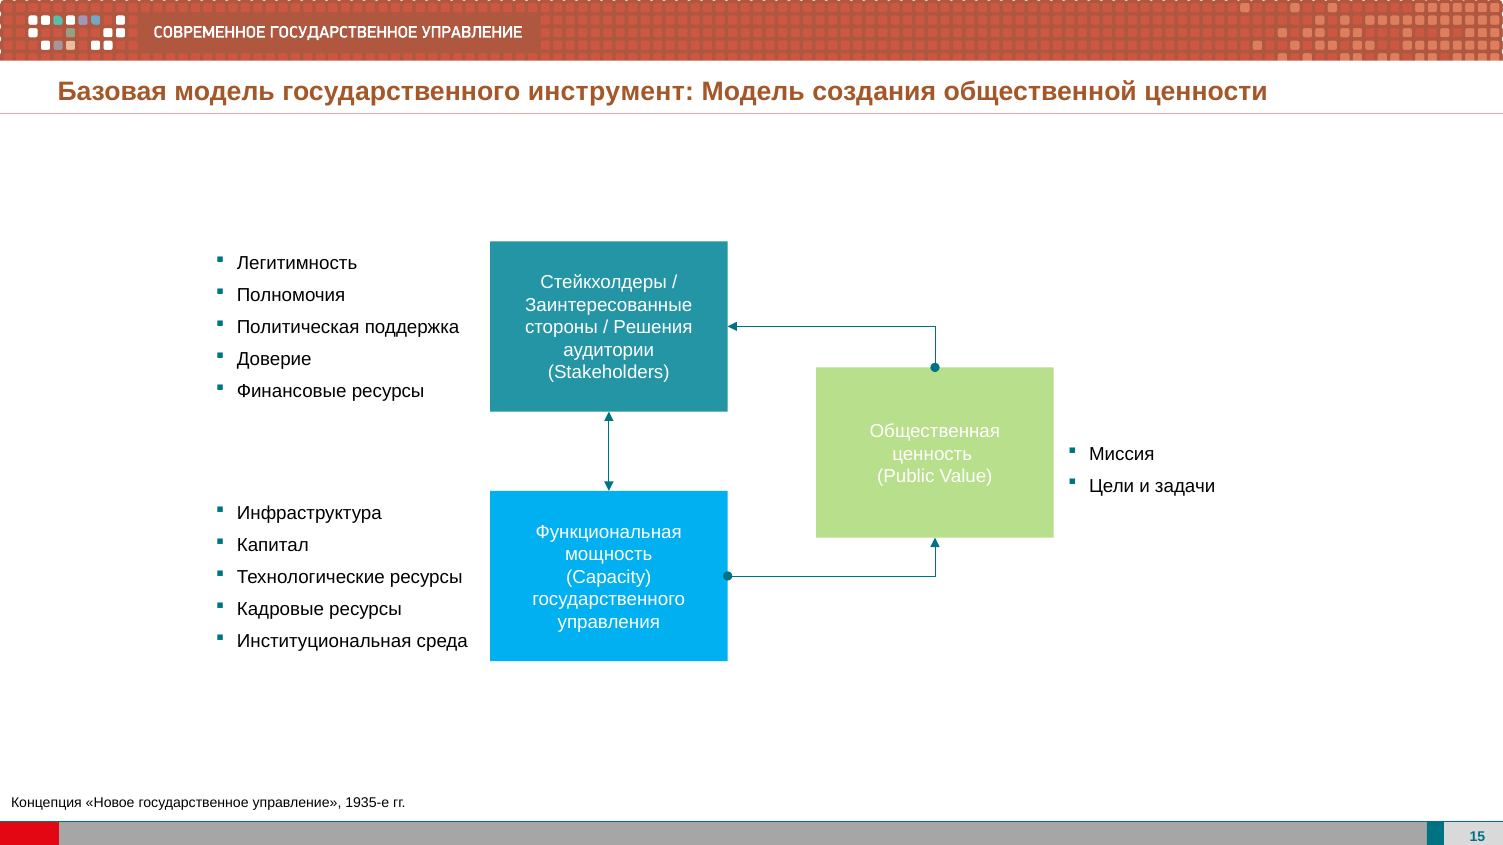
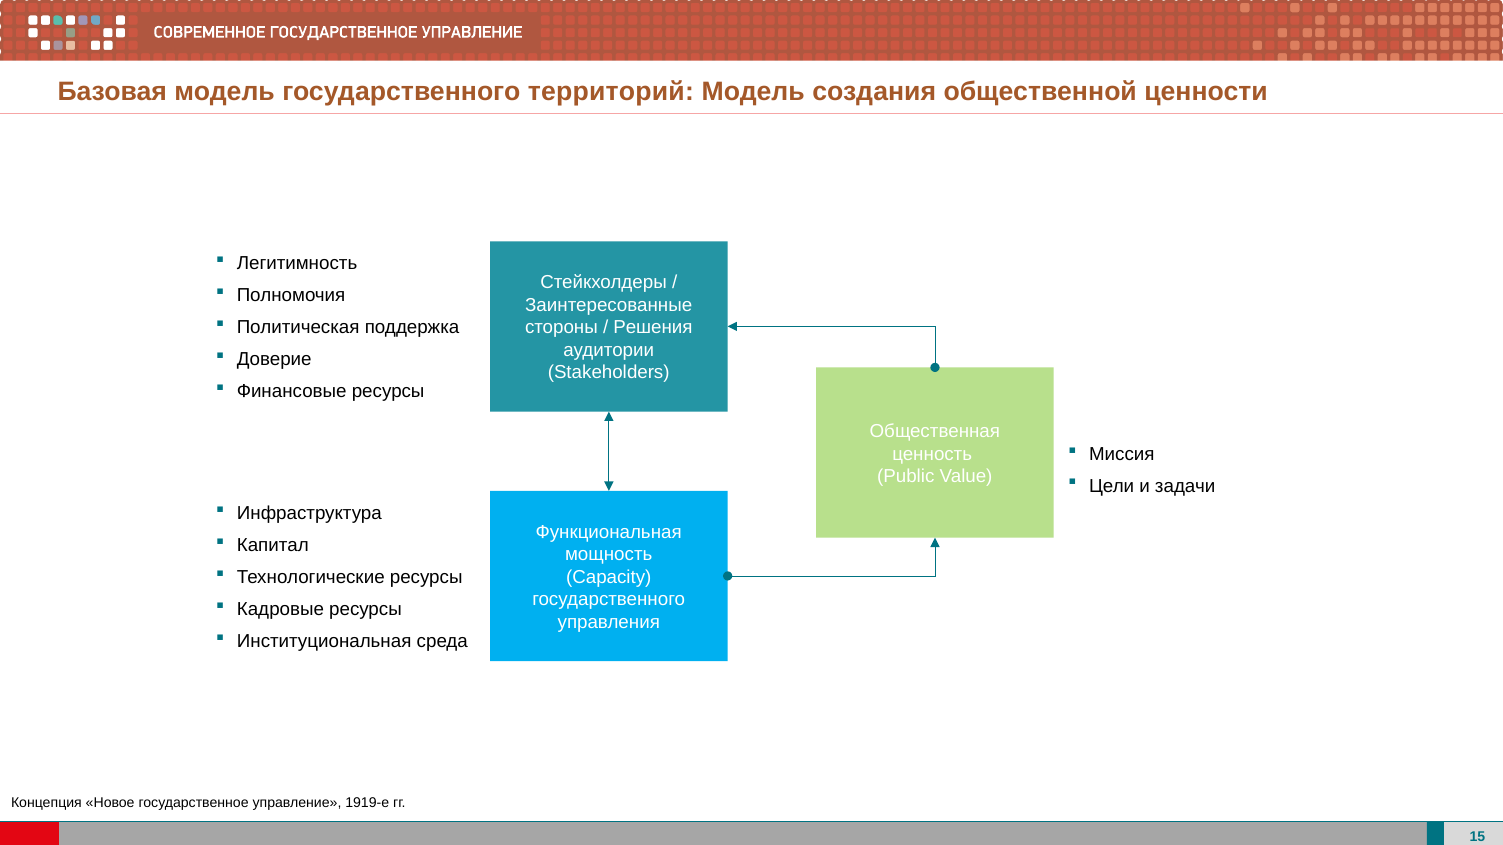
инструмент: инструмент -> территорий (611, 92)
1935-е: 1935-е -> 1919-е (367, 803)
